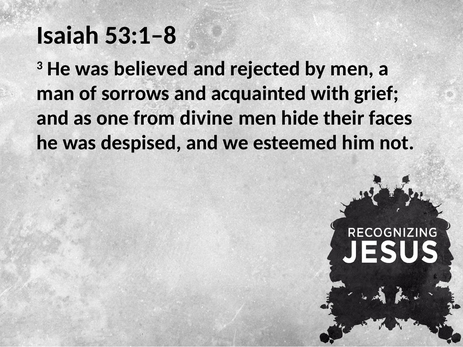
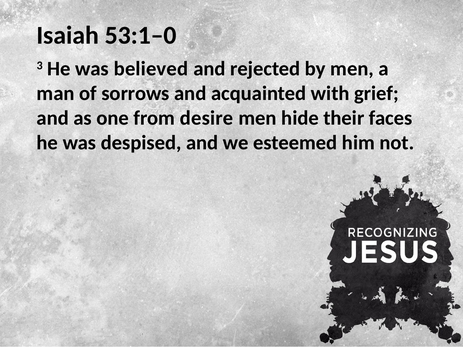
53:1–8: 53:1–8 -> 53:1–0 (141, 35)
divine: divine -> desire (207, 118)
